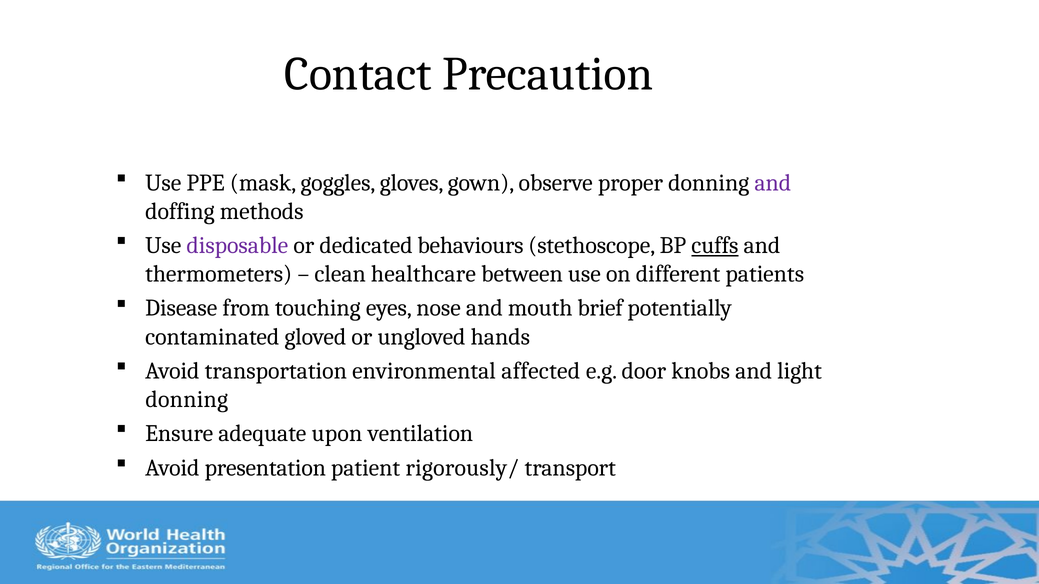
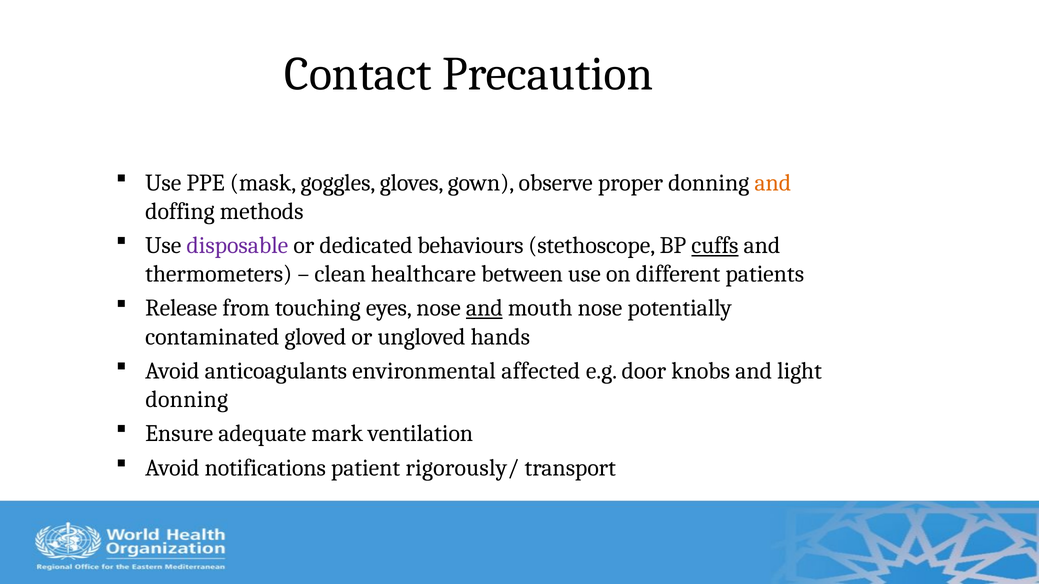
and colour: purple -> orange (773, 183)
Disease: Disease -> Release (181, 308)
and underline: none -> present (484, 308)
mouth brief: brief -> nose (600, 308)
transportation: transportation -> anticoagulants (276, 371)
upon: upon -> mark (337, 434)
presentation: presentation -> notifications (265, 468)
